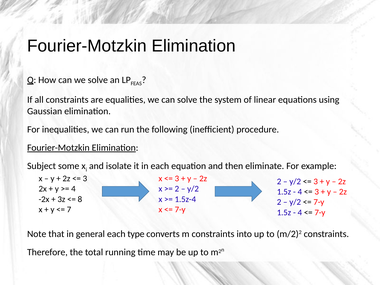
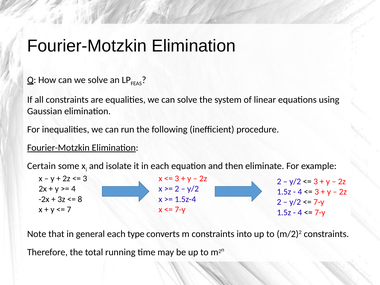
Subject: Subject -> Certain (41, 166)
